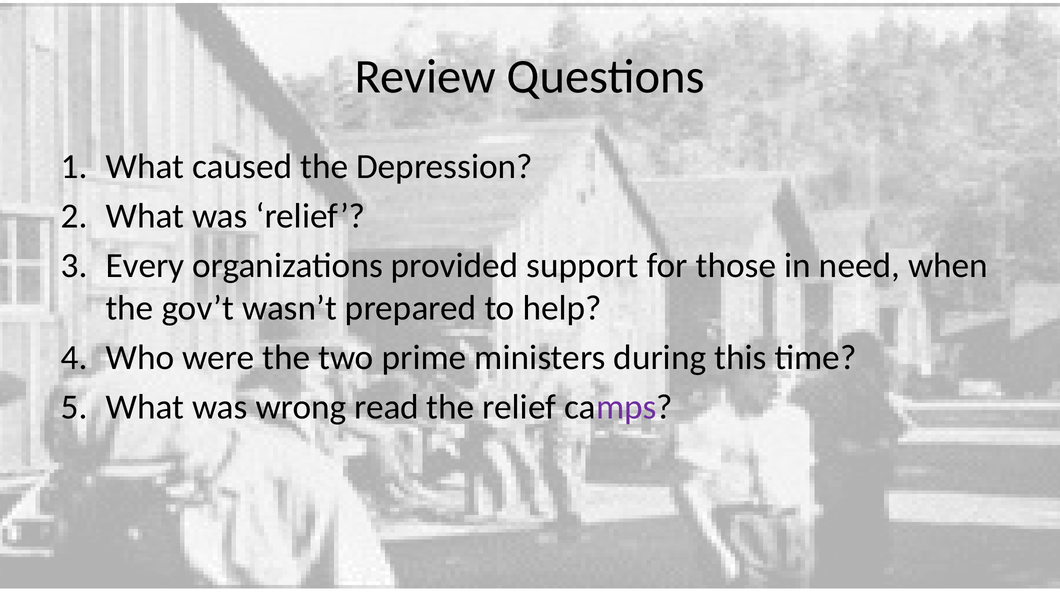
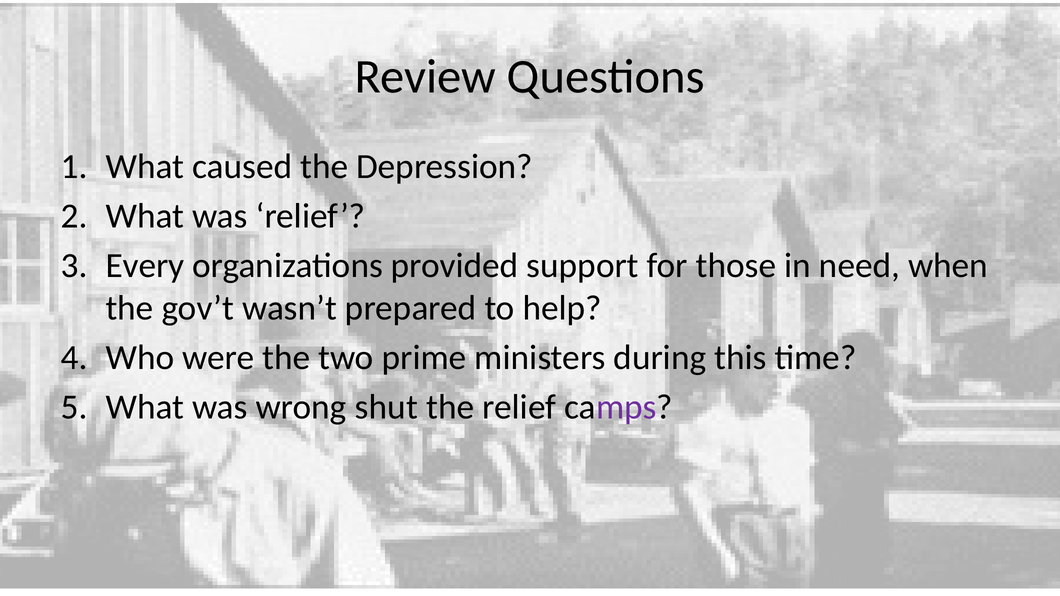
read: read -> shut (386, 407)
